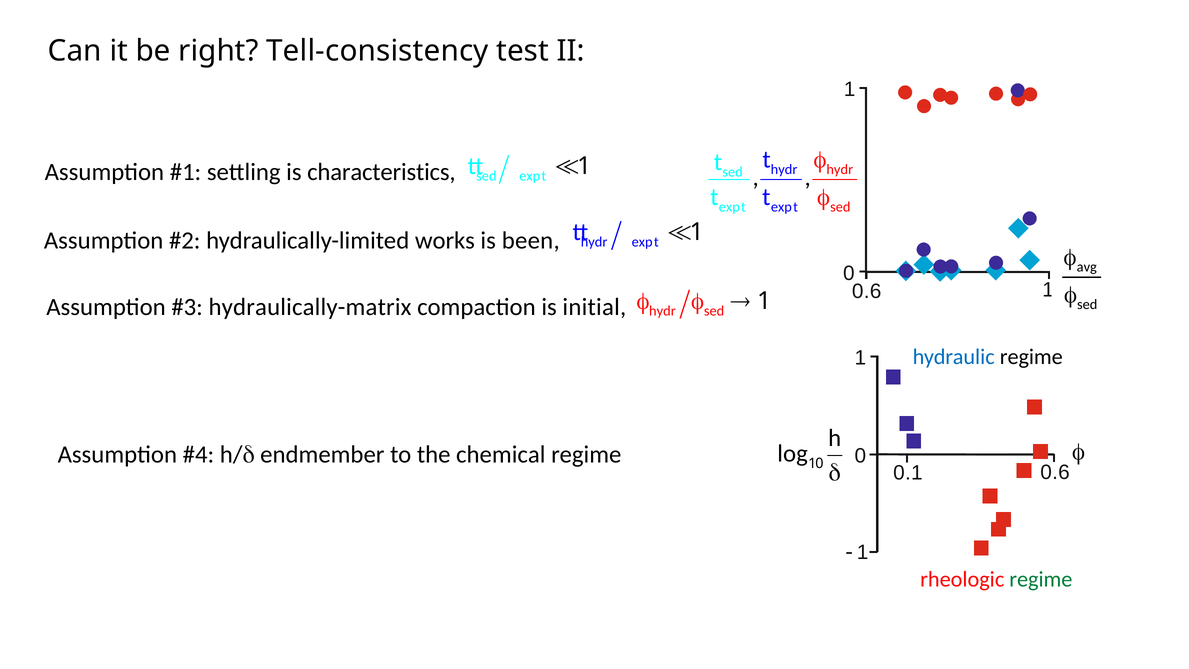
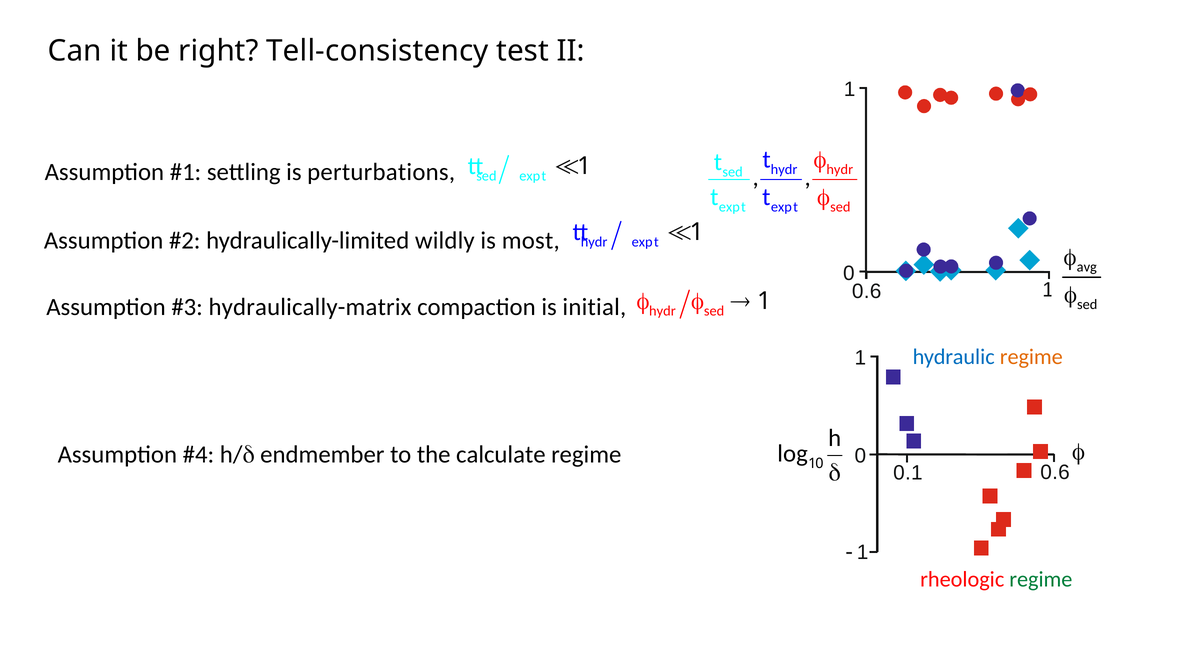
characteristics: characteristics -> perturbations (381, 172)
works: works -> wildly (445, 240)
been: been -> most (531, 240)
regime colour: black -> orange (1031, 357)
chemical: chemical -> calculate (501, 455)
